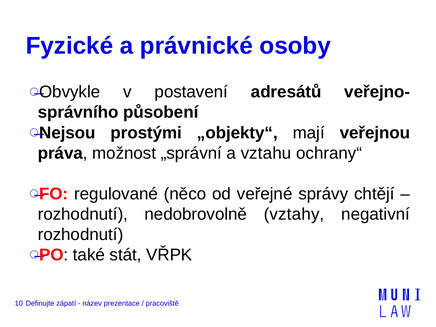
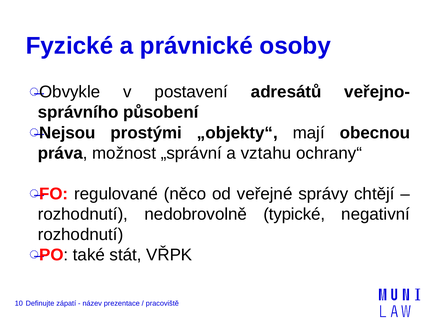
veřejnou: veřejnou -> obecnou (375, 133)
vztahy: vztahy -> typické (294, 214)
